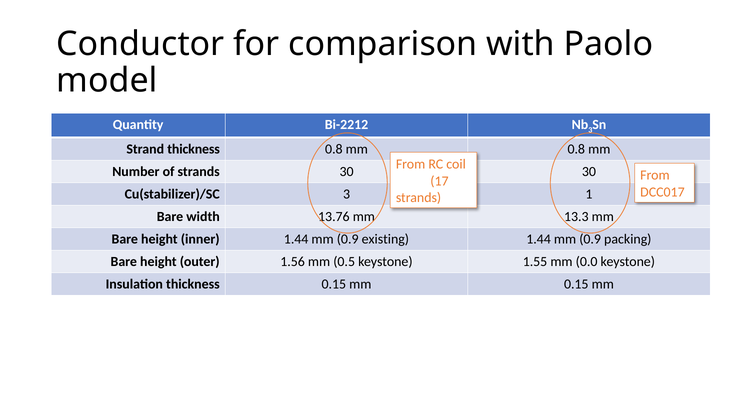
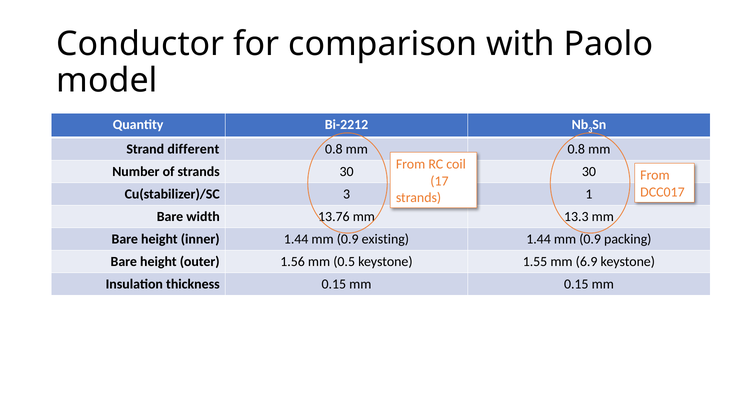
Strand thickness: thickness -> different (193, 149)
0.0: 0.0 -> 6.9 (587, 262)
